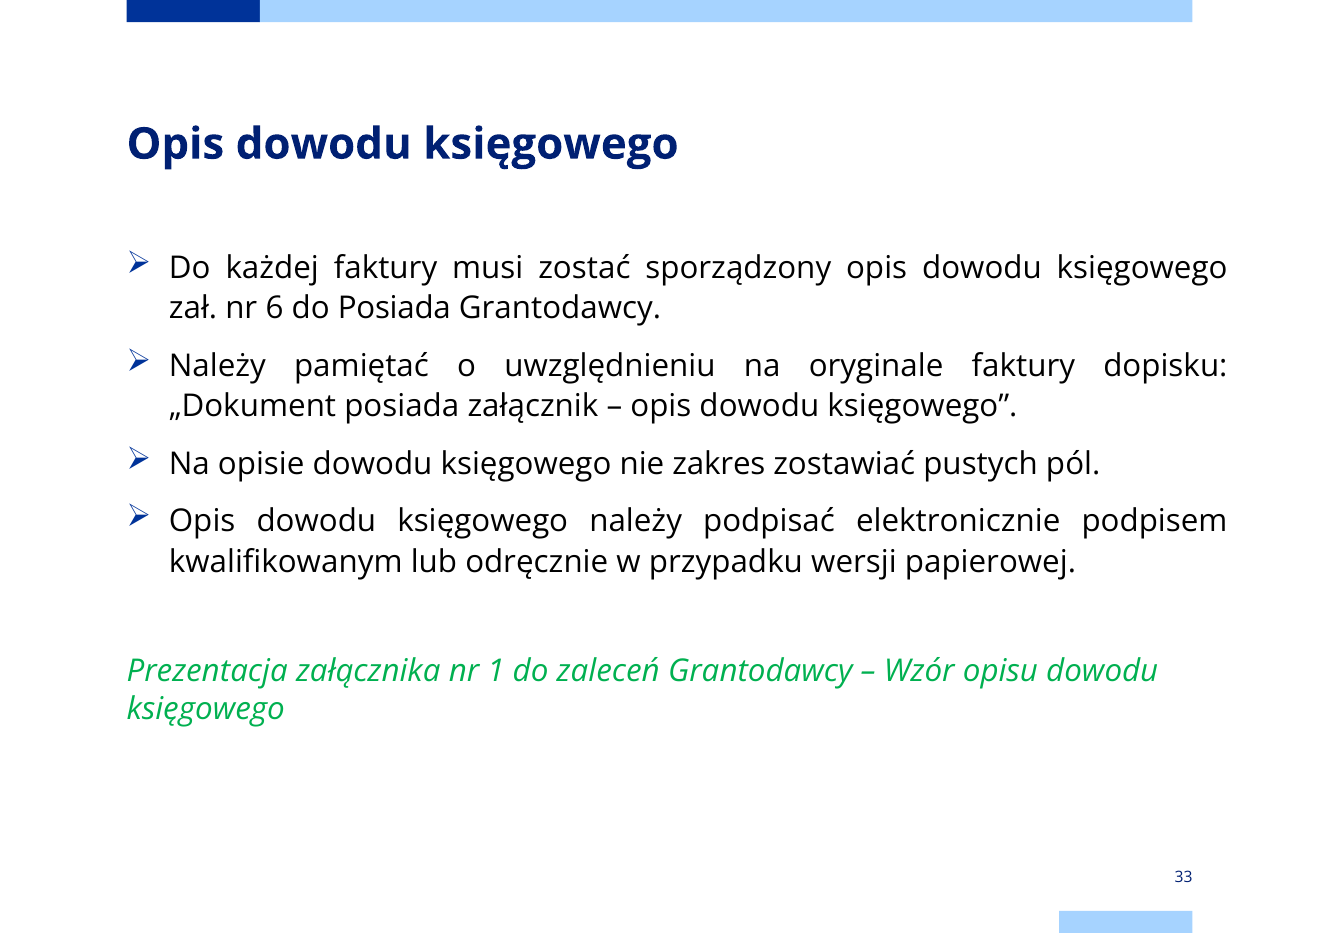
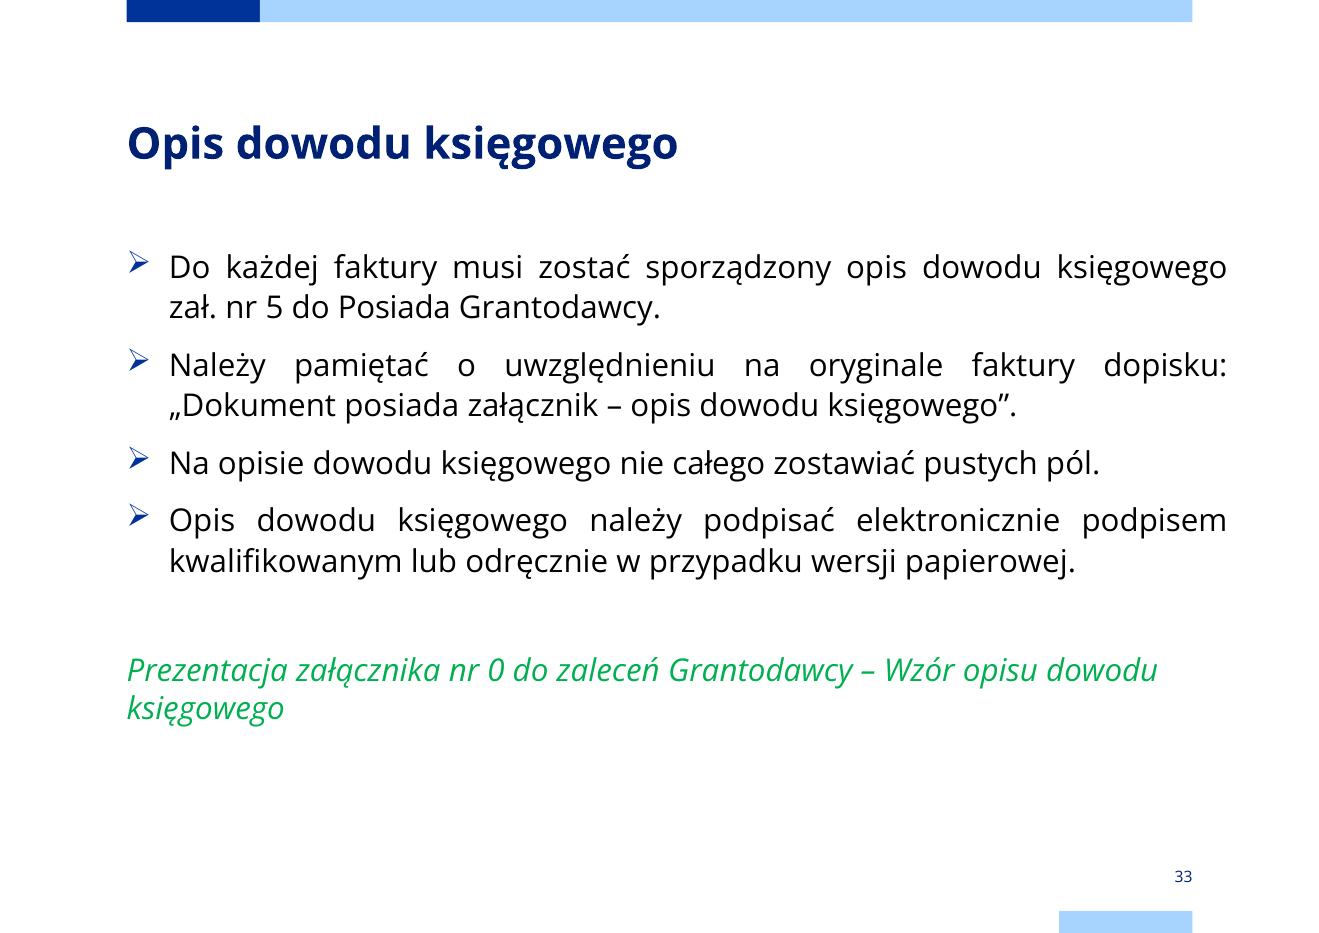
6: 6 -> 5 (274, 308)
zakres: zakres -> całego (719, 464)
1: 1 -> 0 (496, 671)
